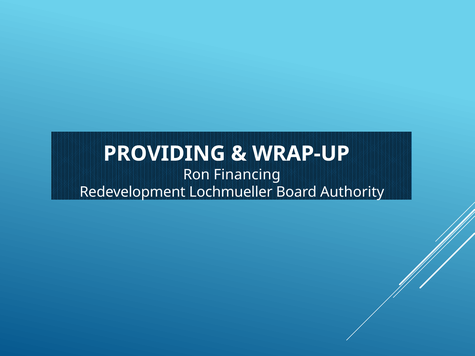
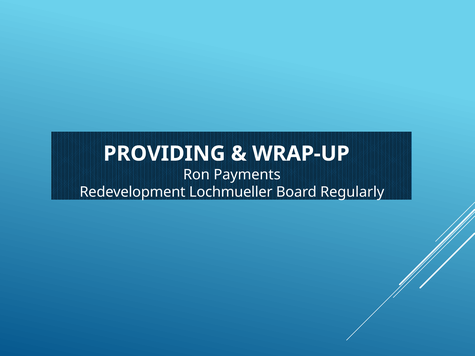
Financing: Financing -> Payments (247, 175)
Authority: Authority -> Regularly (352, 192)
